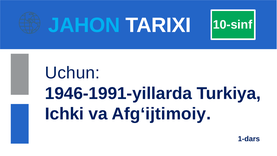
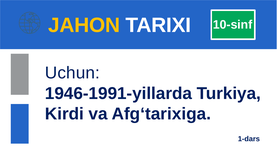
JAHON colour: light blue -> yellow (84, 25)
Ichki: Ichki -> Kirdi (64, 114)
Afg‘ijtimoiy: Afg‘ijtimoiy -> Afg‘tarixiga (161, 114)
